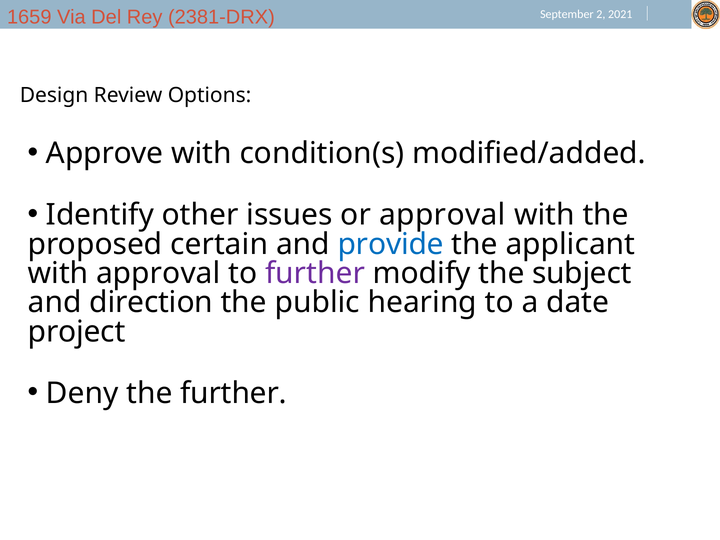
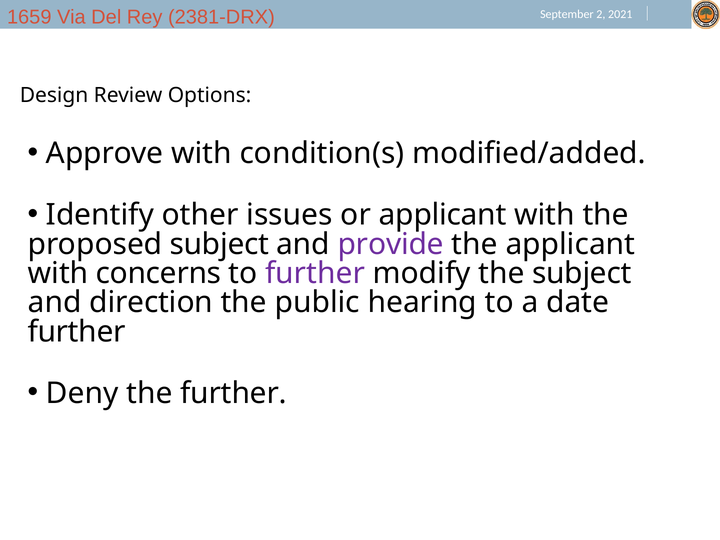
or approval: approval -> applicant (443, 215)
proposed certain: certain -> subject (219, 244)
provide colour: blue -> purple (391, 244)
with approval: approval -> concerns (158, 273)
project: project -> further (77, 332)
